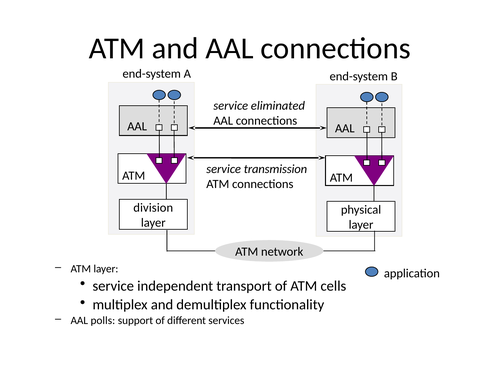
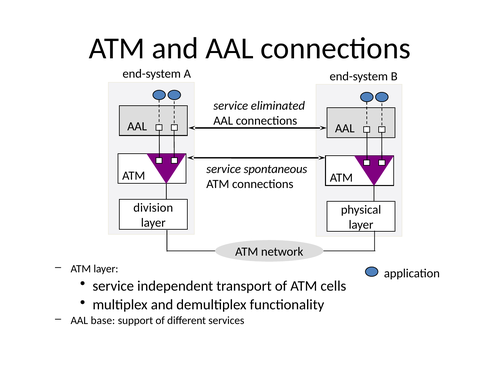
transmission: transmission -> spontaneous (275, 169)
polls: polls -> base (103, 320)
